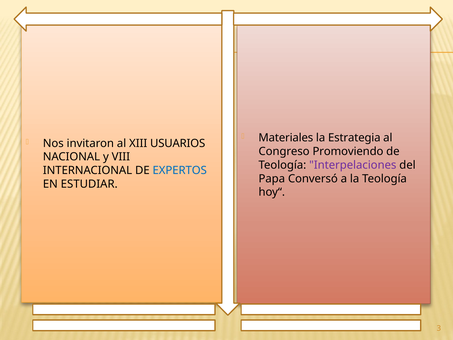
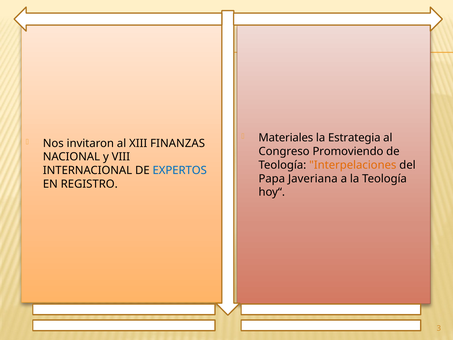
USUARIOS: USUARIOS -> FINANZAS (178, 143)
Interpelaciones colour: purple -> orange (353, 165)
Conversó: Conversó -> Javeriana (313, 178)
ESTUDIAR: ESTUDIAR -> REGISTRO (89, 184)
